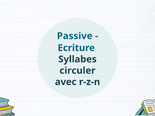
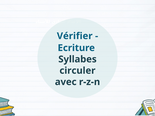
Passive: Passive -> Vérifier (75, 36)
